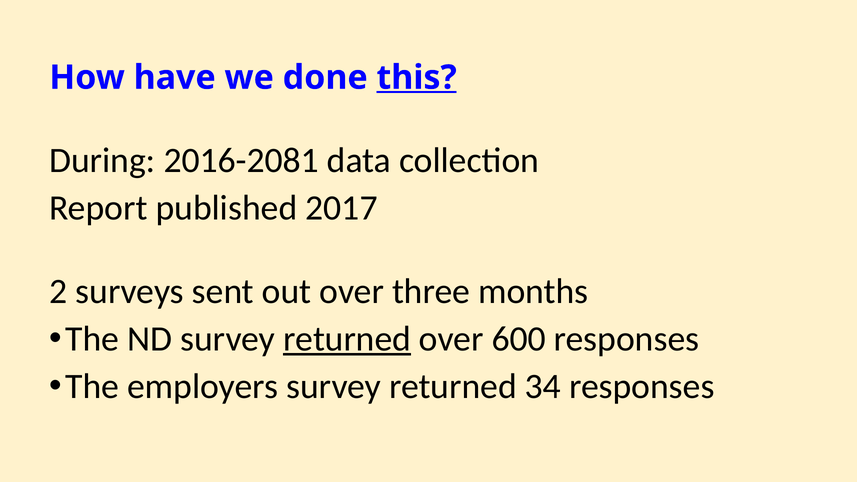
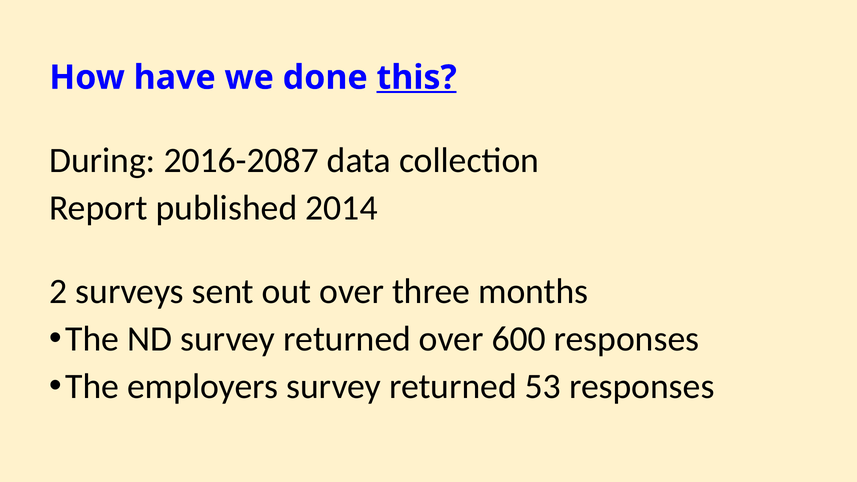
2016-2081: 2016-2081 -> 2016-2087 (241, 161)
2017: 2017 -> 2014 (341, 208)
returned underline: present -> none (347, 339)
34: 34 -> 53 (543, 386)
